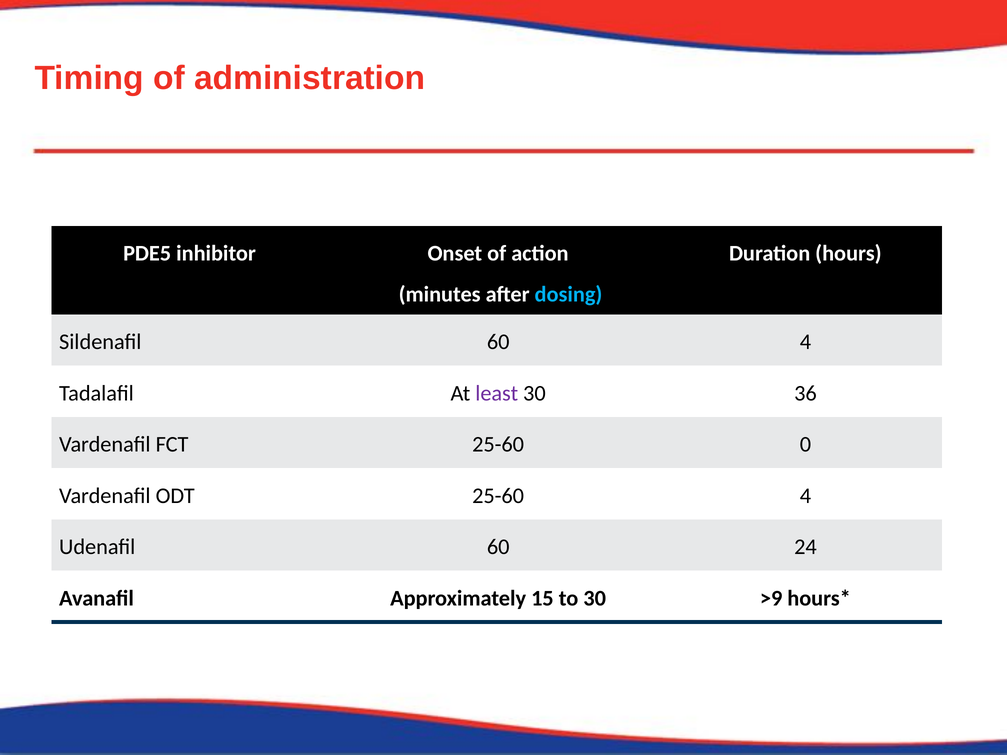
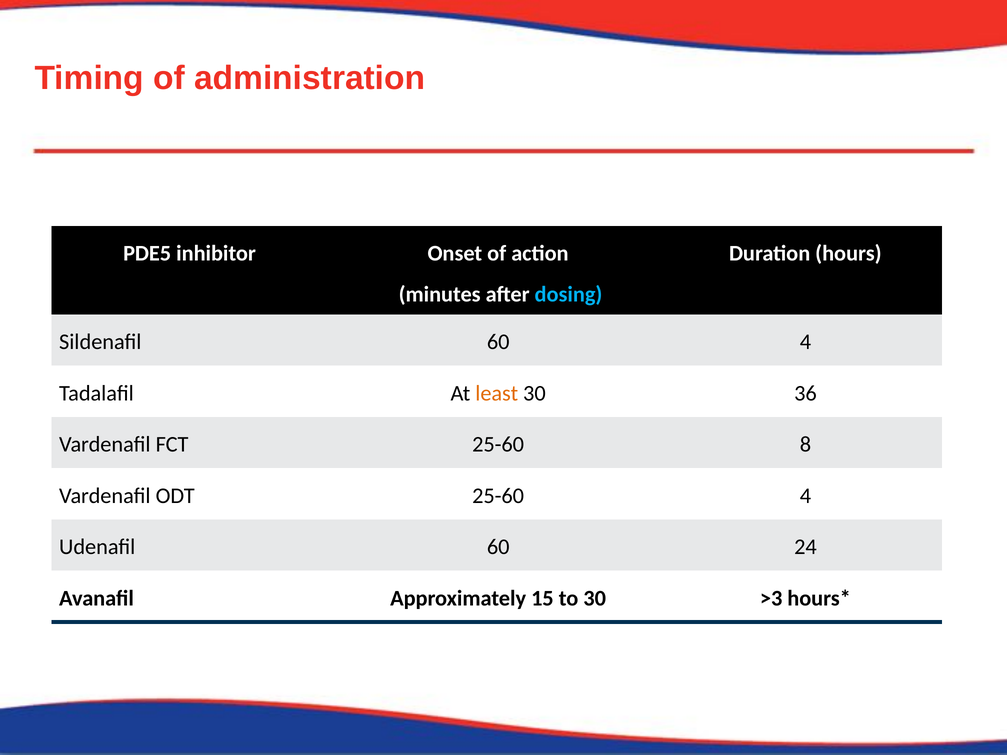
least colour: purple -> orange (497, 393)
0: 0 -> 8 (805, 445)
>9: >9 -> >3 (771, 599)
